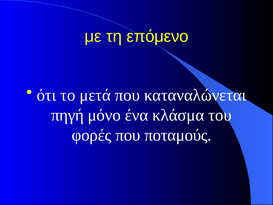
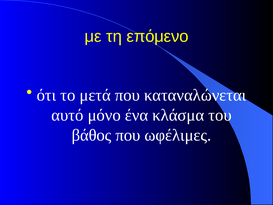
πηγή: πηγή -> αυτό (67, 115)
φορές: φορές -> βάθος (92, 135)
ποταμούς: ποταμούς -> ωφέλιμες (178, 135)
